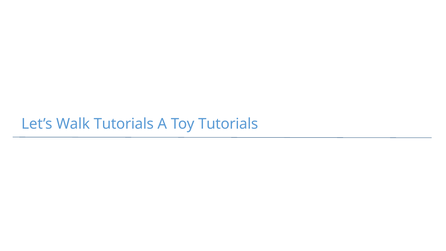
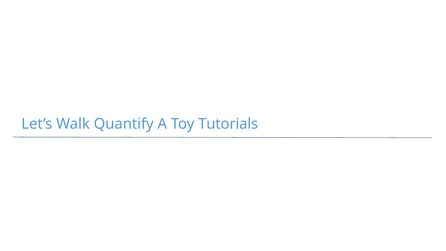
Walk Tutorials: Tutorials -> Quantify (124, 124)
